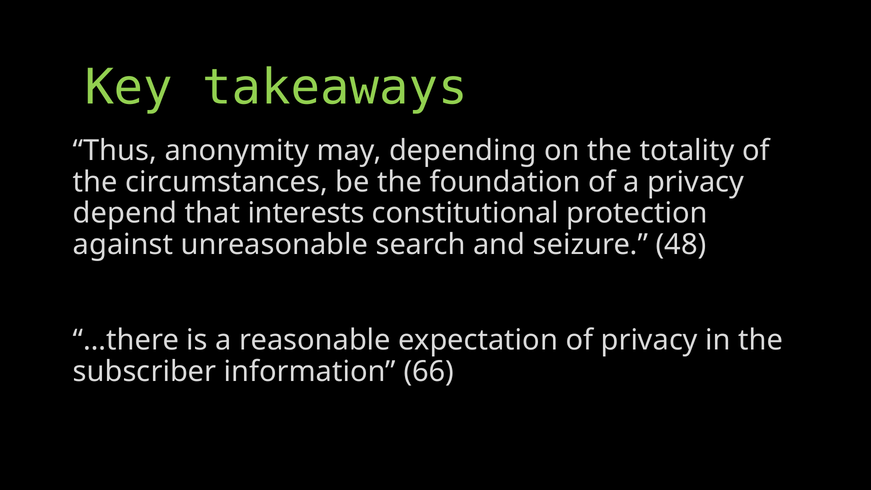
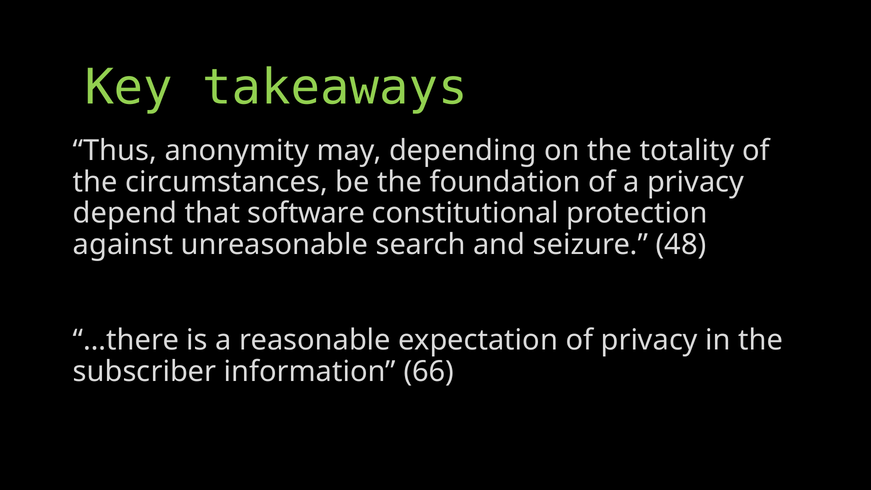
interests: interests -> software (306, 213)
